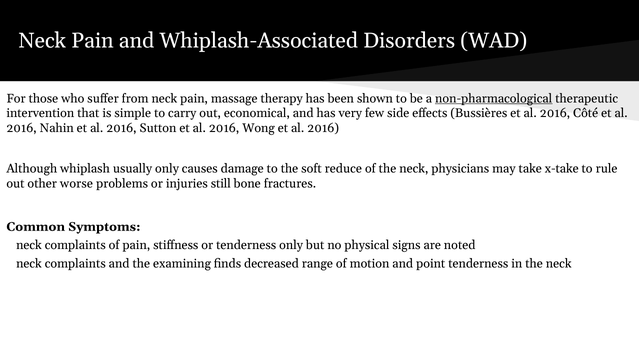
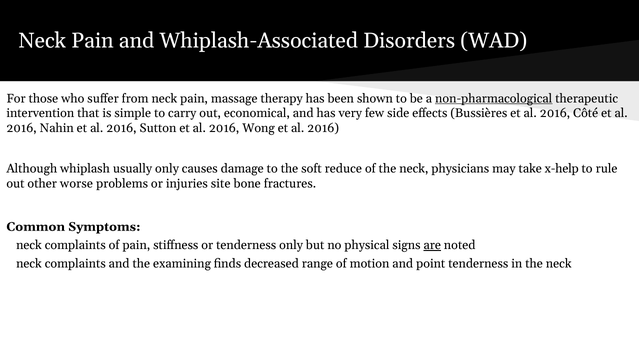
x-take: x-take -> x-help (562, 169)
still: still -> site (221, 184)
are underline: none -> present (432, 245)
